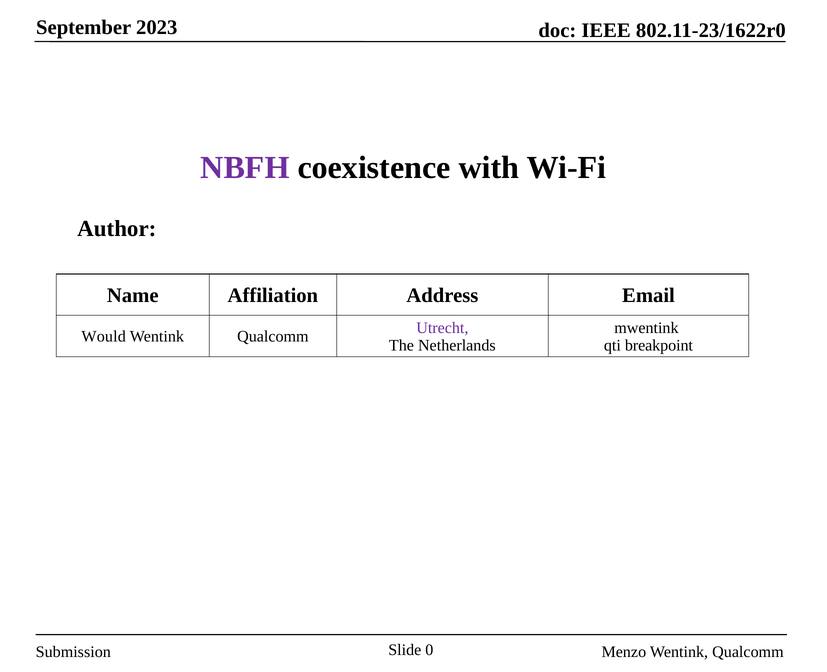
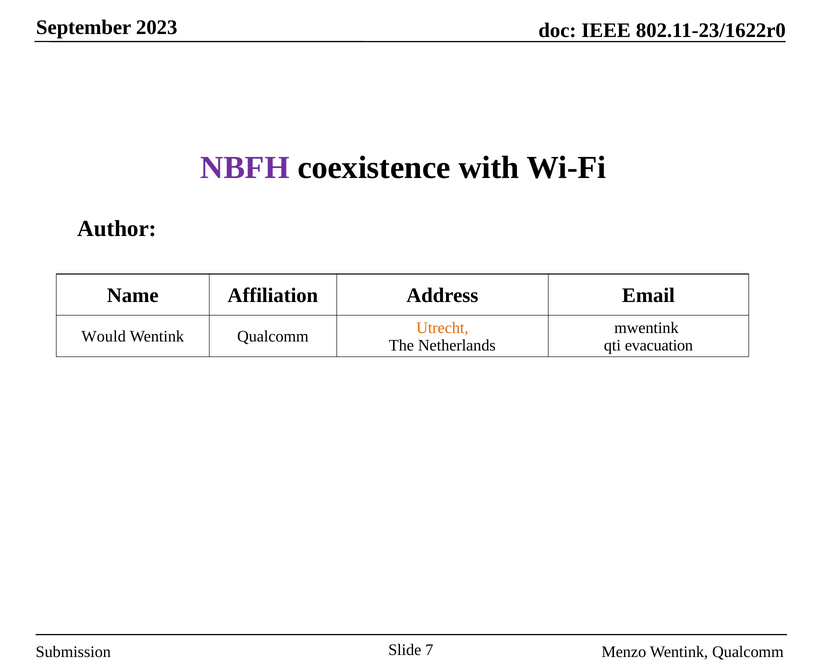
Utrecht colour: purple -> orange (442, 328)
breakpoint: breakpoint -> evacuation (659, 346)
0: 0 -> 7 (429, 651)
